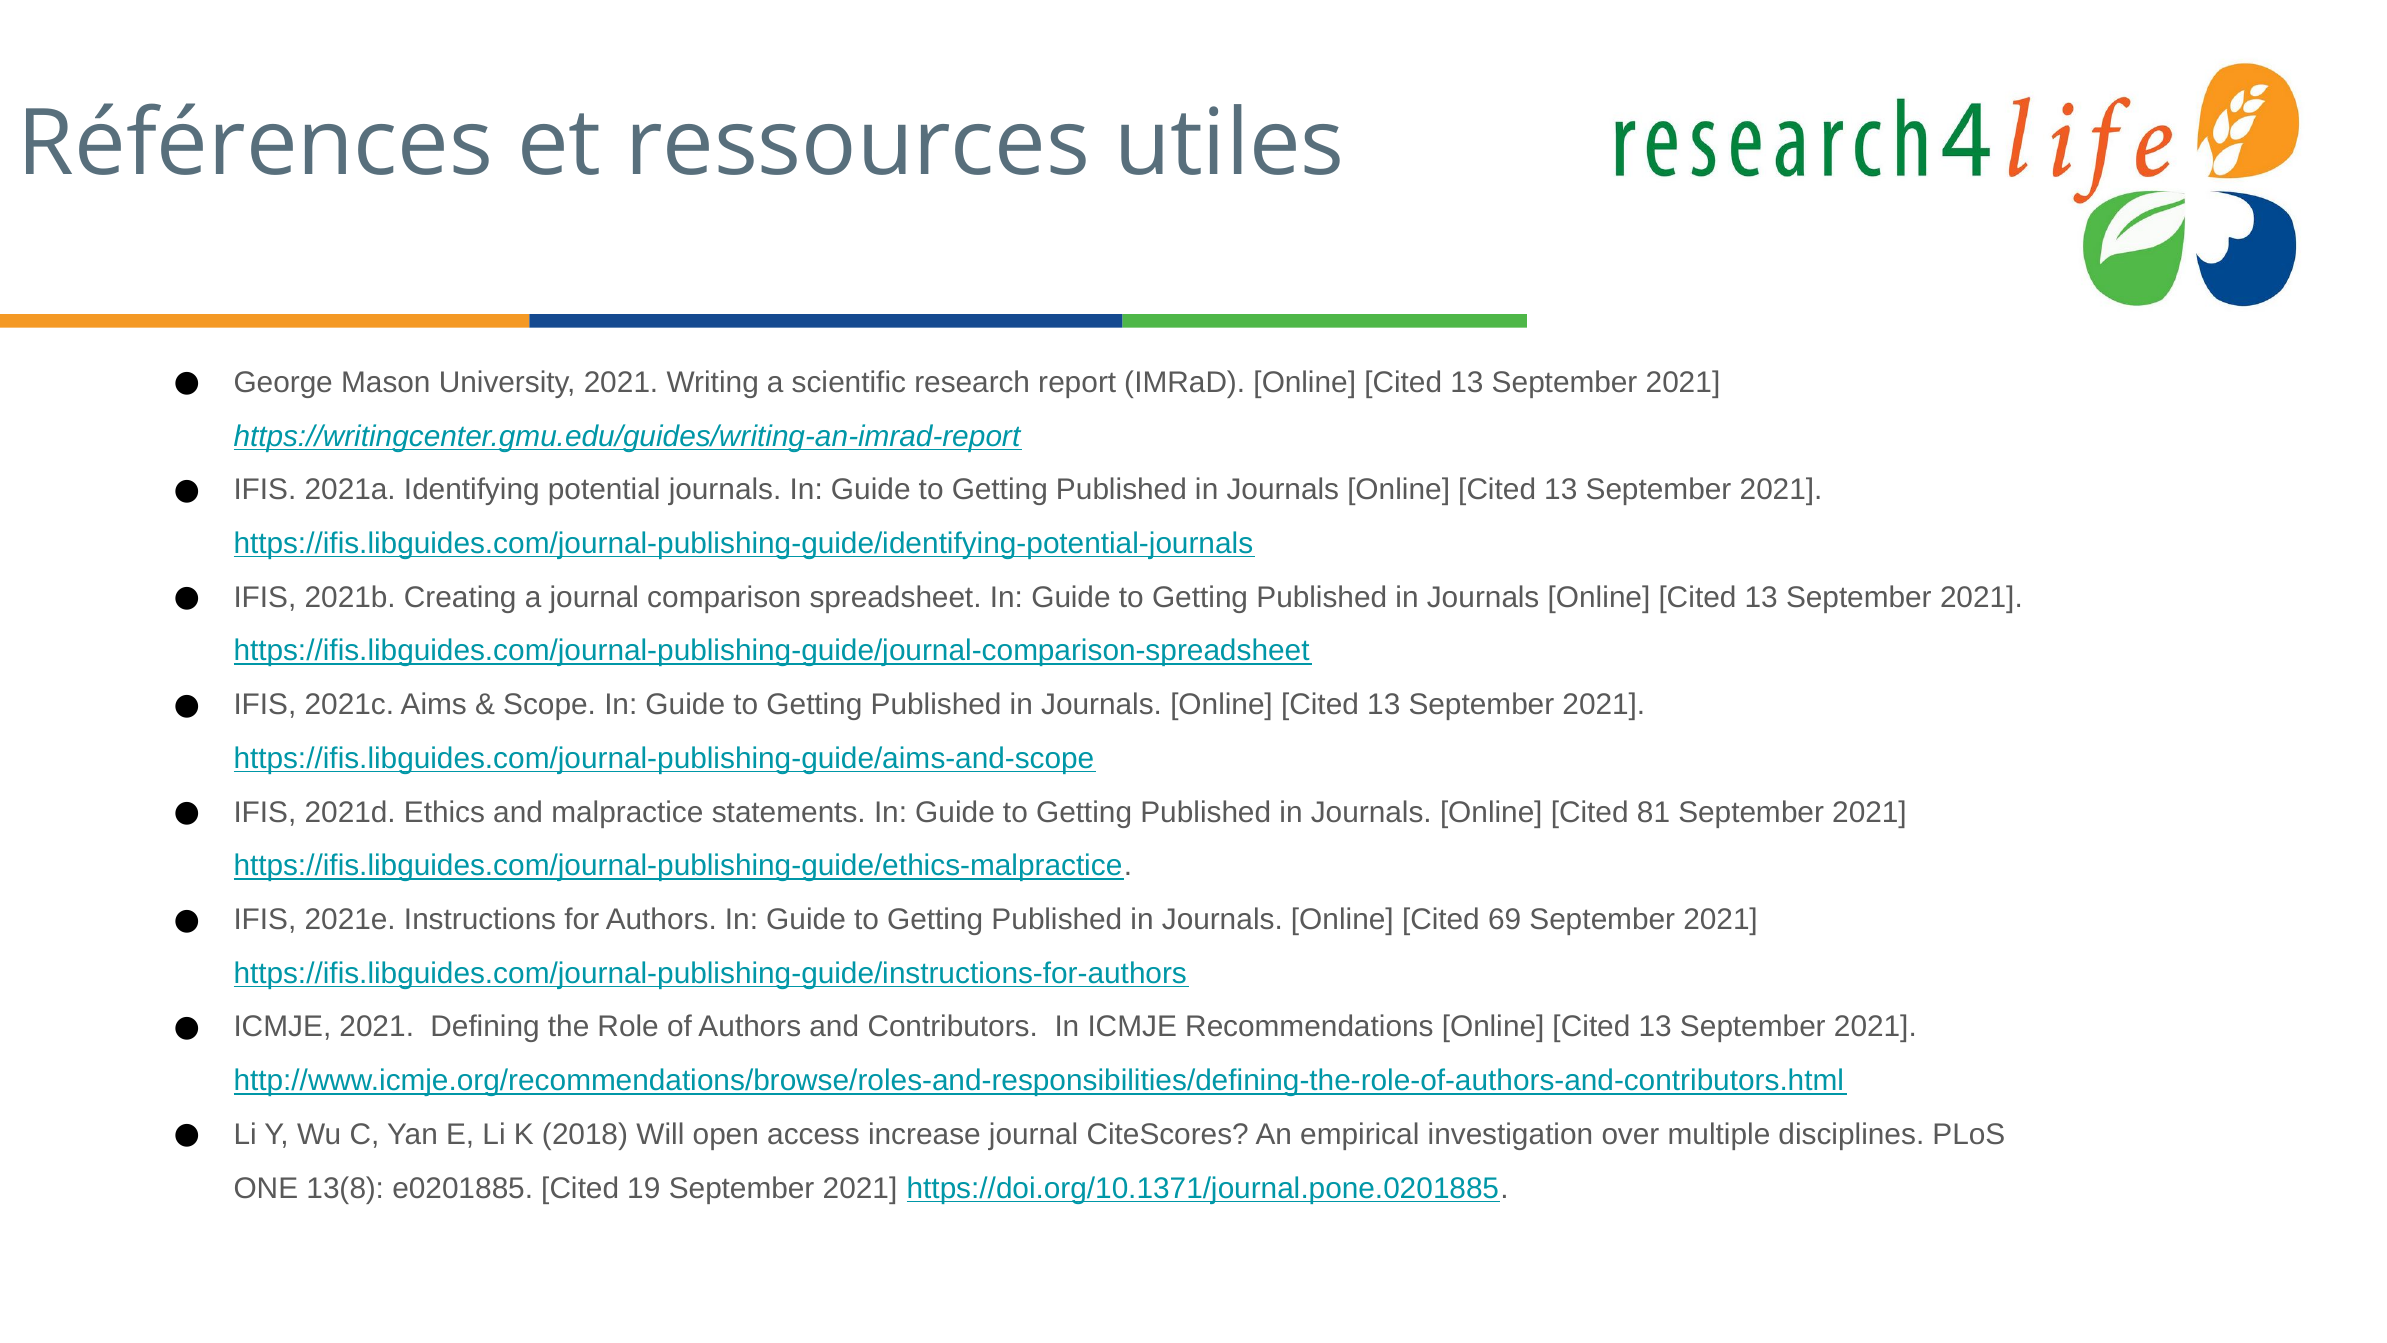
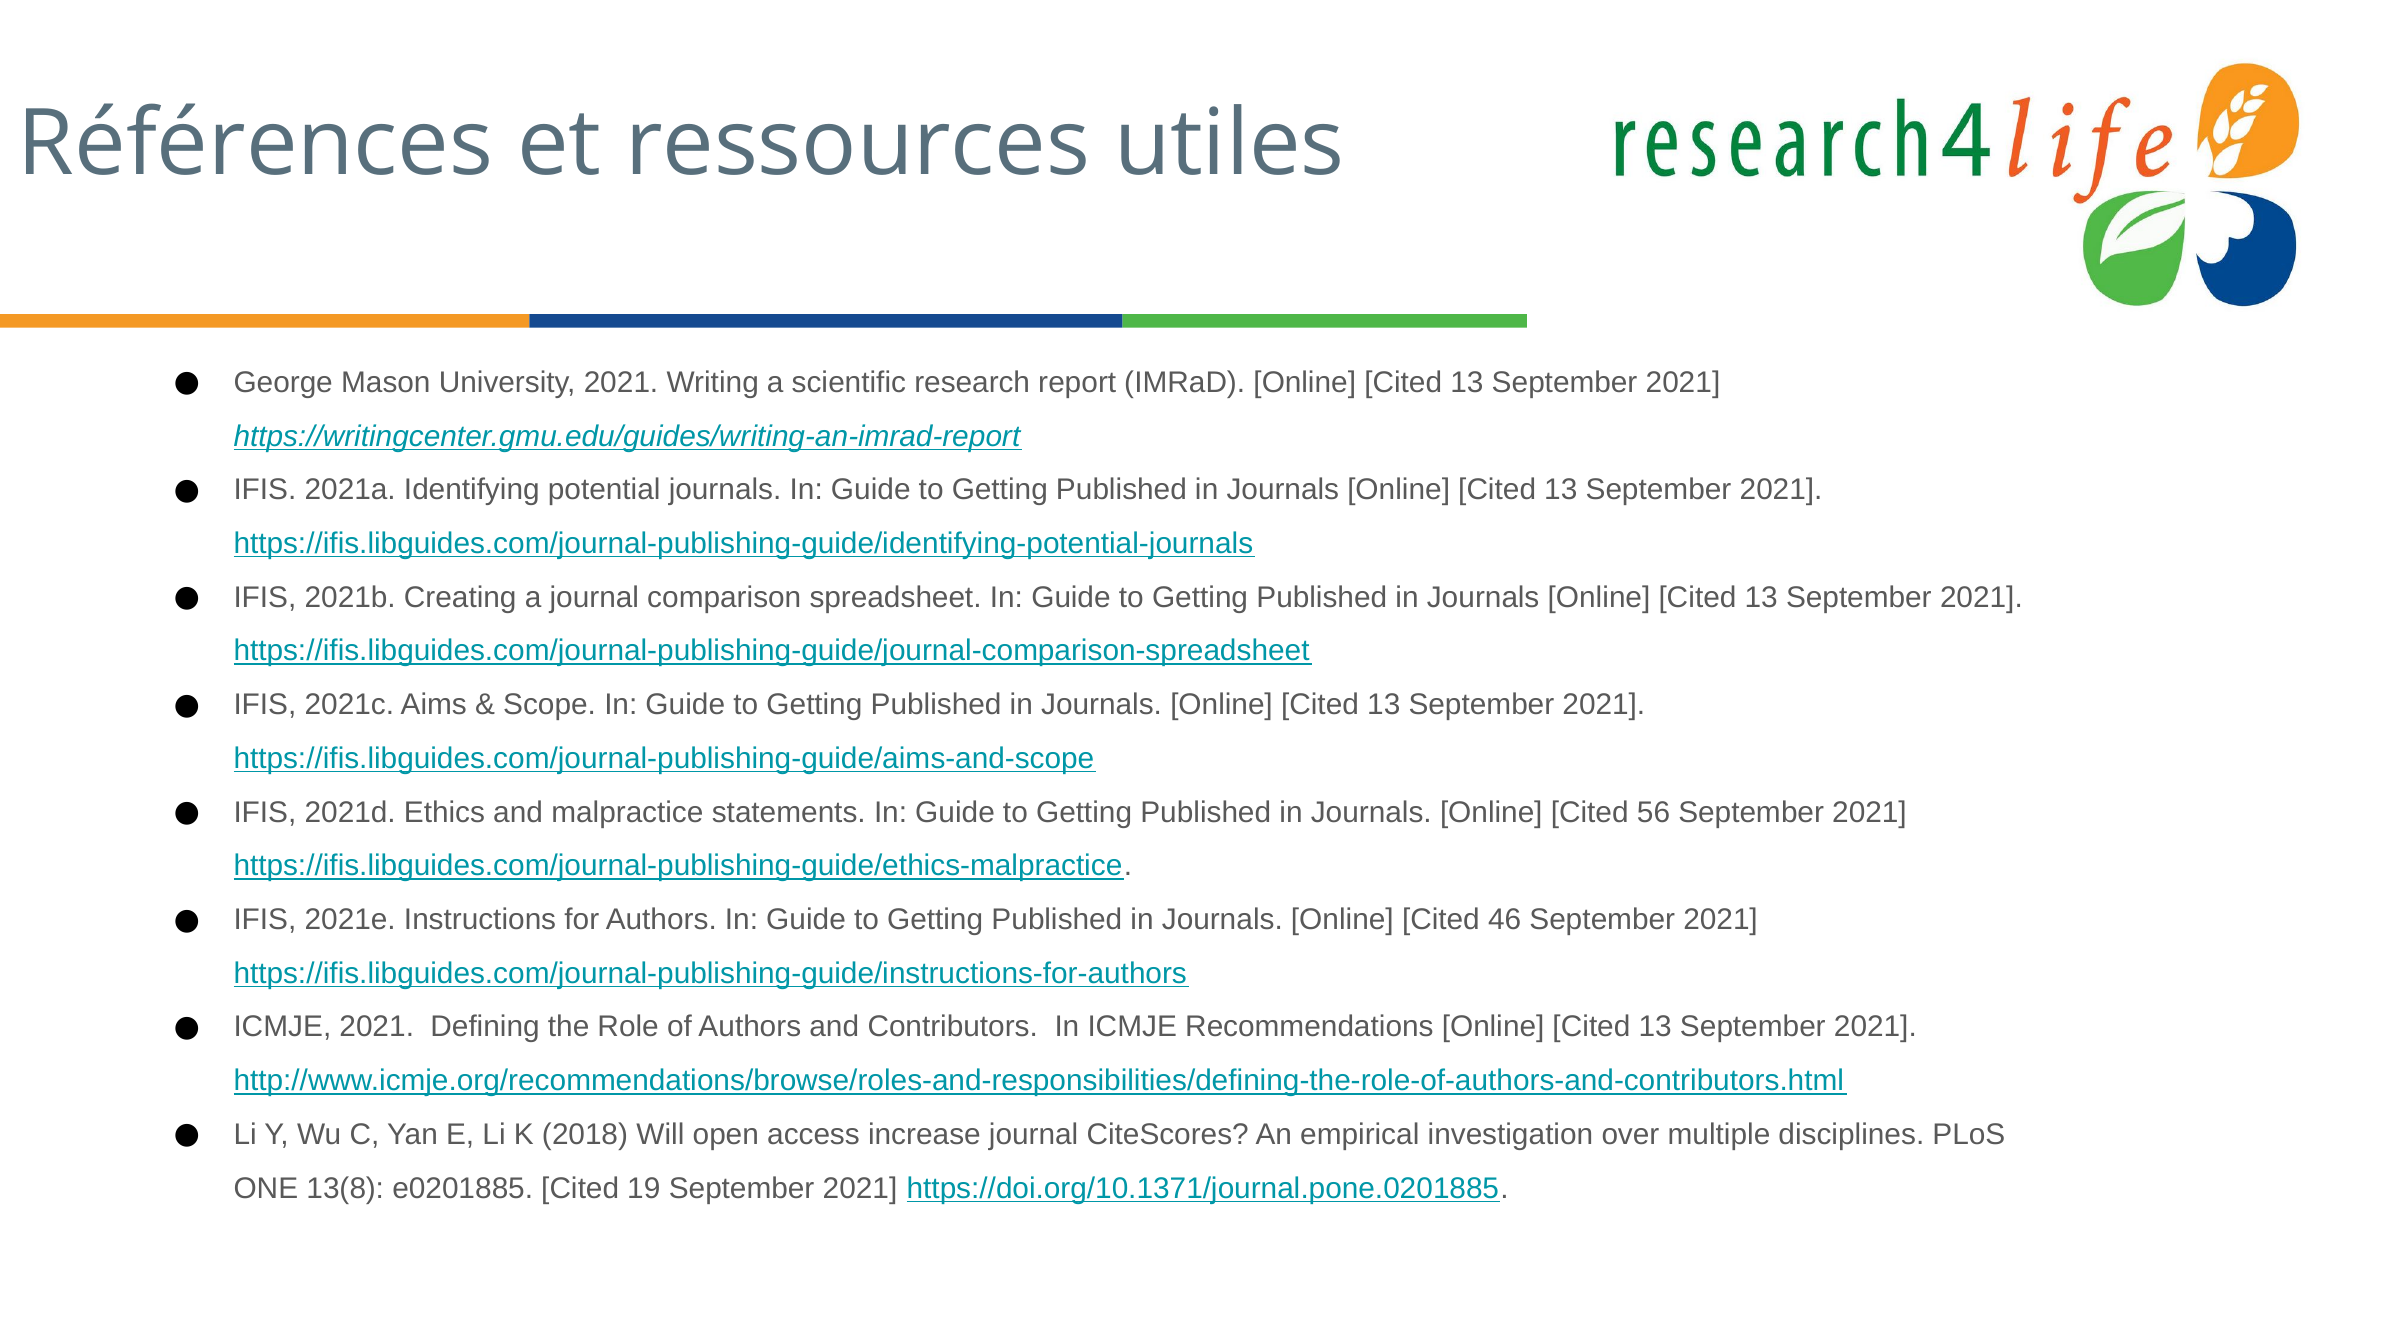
81: 81 -> 56 (1654, 812)
69: 69 -> 46 (1505, 919)
